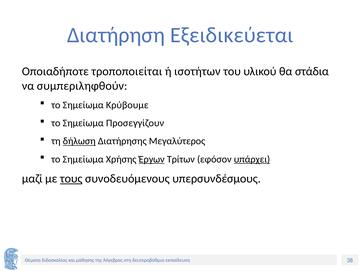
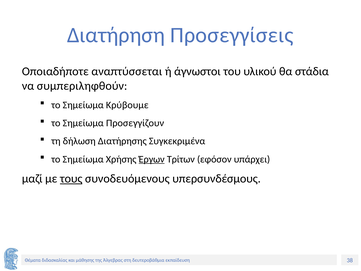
Εξειδικεύεται: Εξειδικεύεται -> Προσεγγίσεις (232, 35)
τροποποιείται: τροποποιείται -> αναπτύσσεται (127, 71)
ισοτήτων: ισοτήτων -> άγνωστοι (197, 71)
δήλωση underline: present -> none (79, 141)
Μεγαλύτερος: Μεγαλύτερος -> Συγκεκριμένα (177, 141)
υπάρχει underline: present -> none (252, 159)
